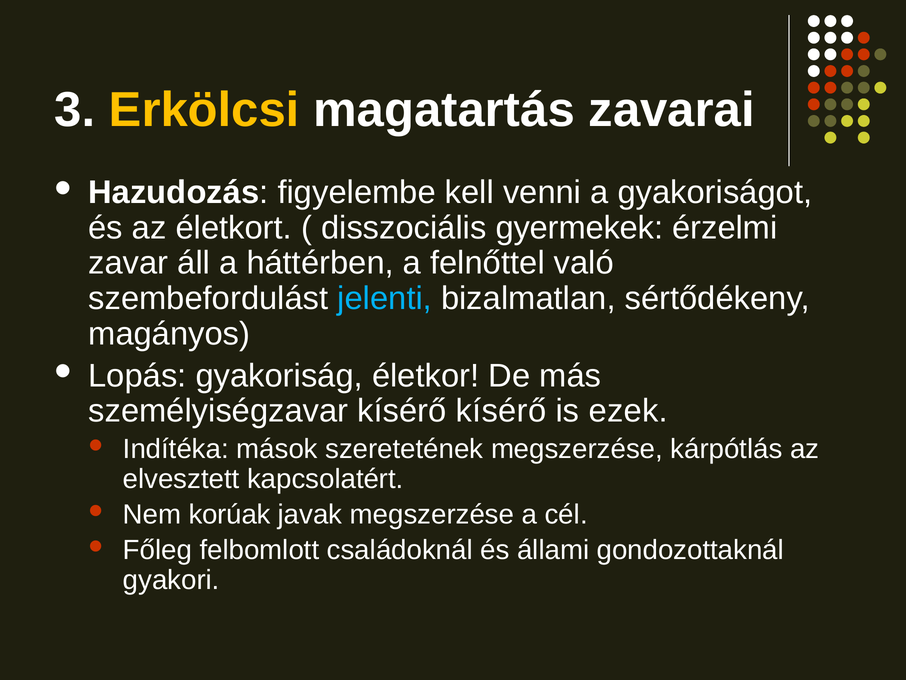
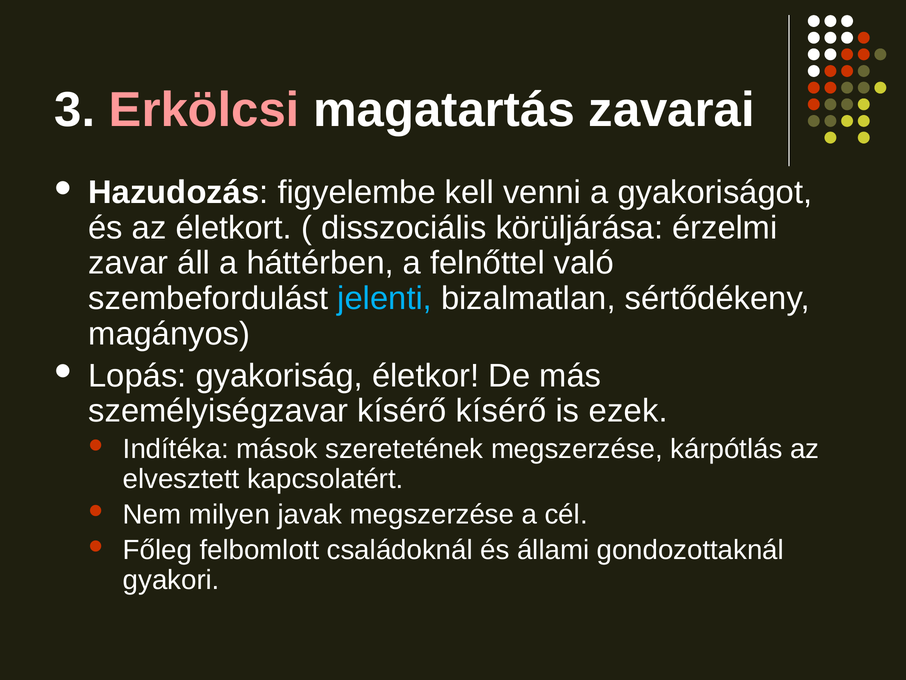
Erkölcsi colour: yellow -> pink (204, 110)
gyermekek: gyermekek -> körüljárása (579, 228)
korúak: korúak -> milyen (229, 514)
